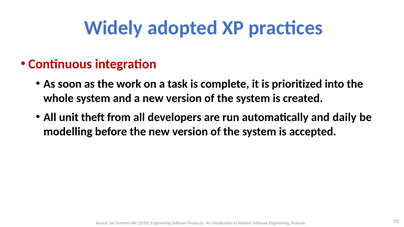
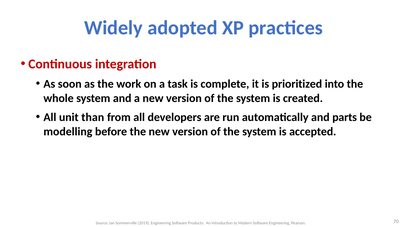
theft: theft -> than (93, 117)
daily: daily -> parts (345, 117)
